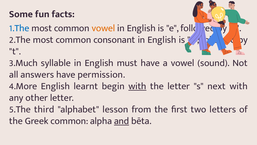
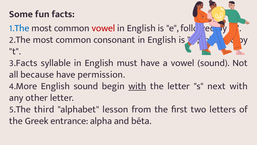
vowel colour: orange -> red (103, 28)
3.Much: 3.Much -> 3.Facts (23, 63)
answers: answers -> because (37, 74)
English learnt: learnt -> sound (86, 86)
Greek common: common -> entrance (69, 121)
and underline: present -> none (122, 121)
